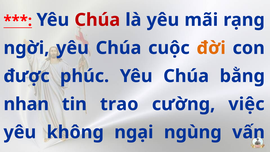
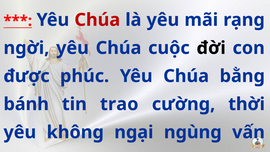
đời colour: orange -> black (211, 48)
nhan: nhan -> bánh (26, 104)
việc: việc -> thời (247, 104)
